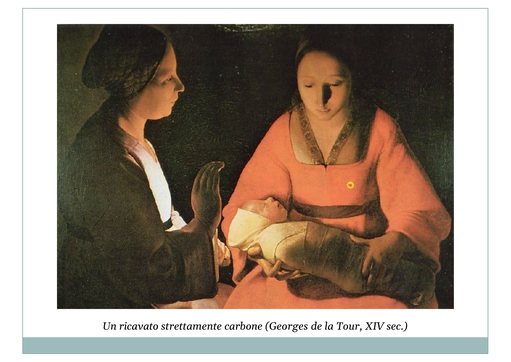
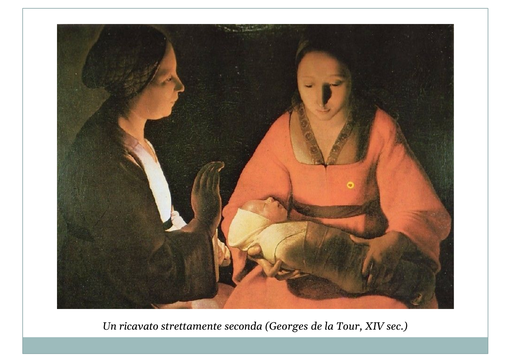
carbone: carbone -> seconda (244, 326)
